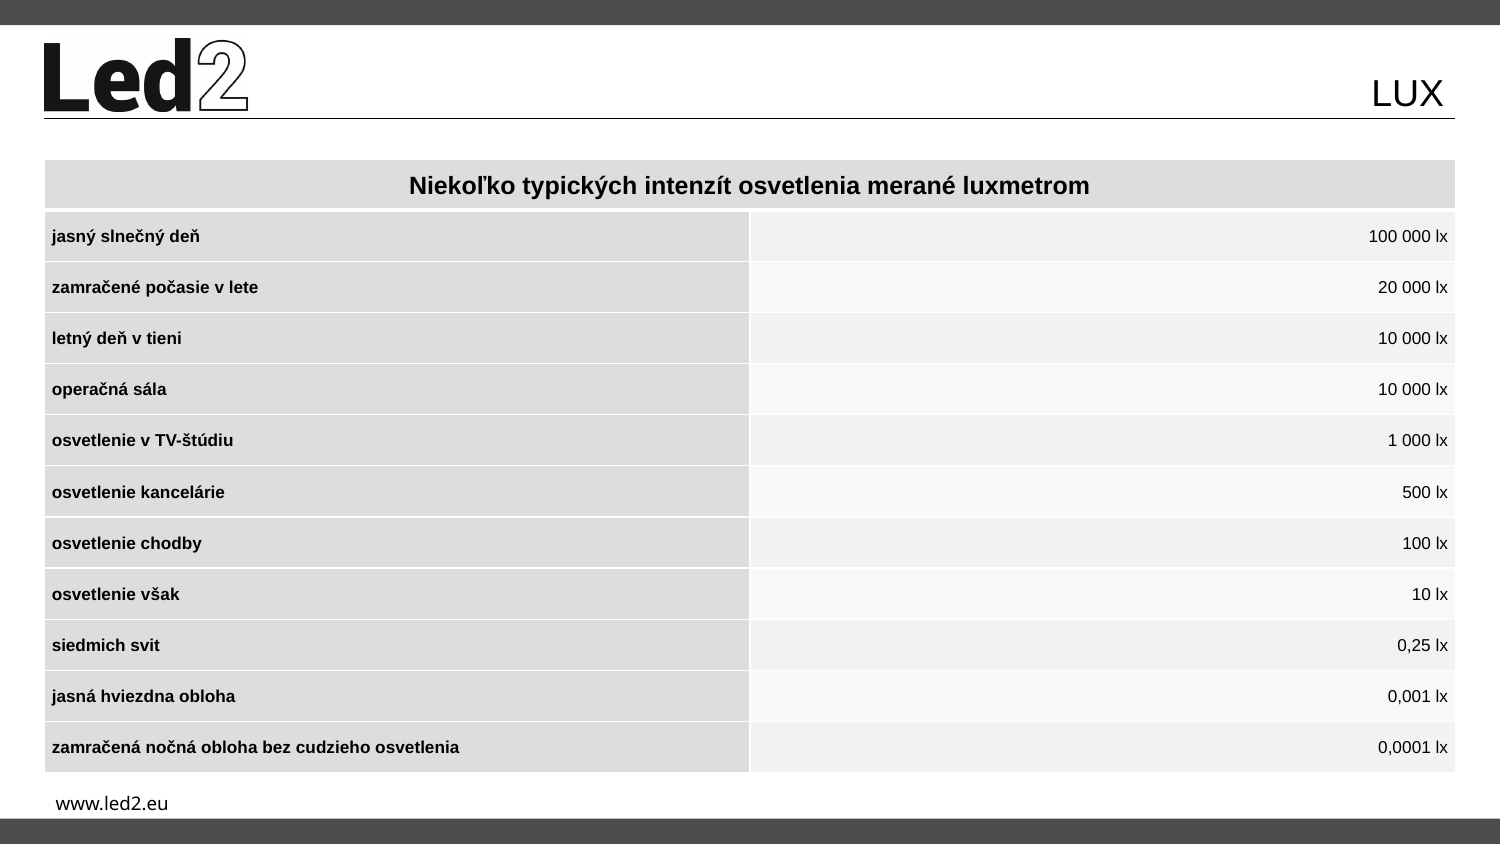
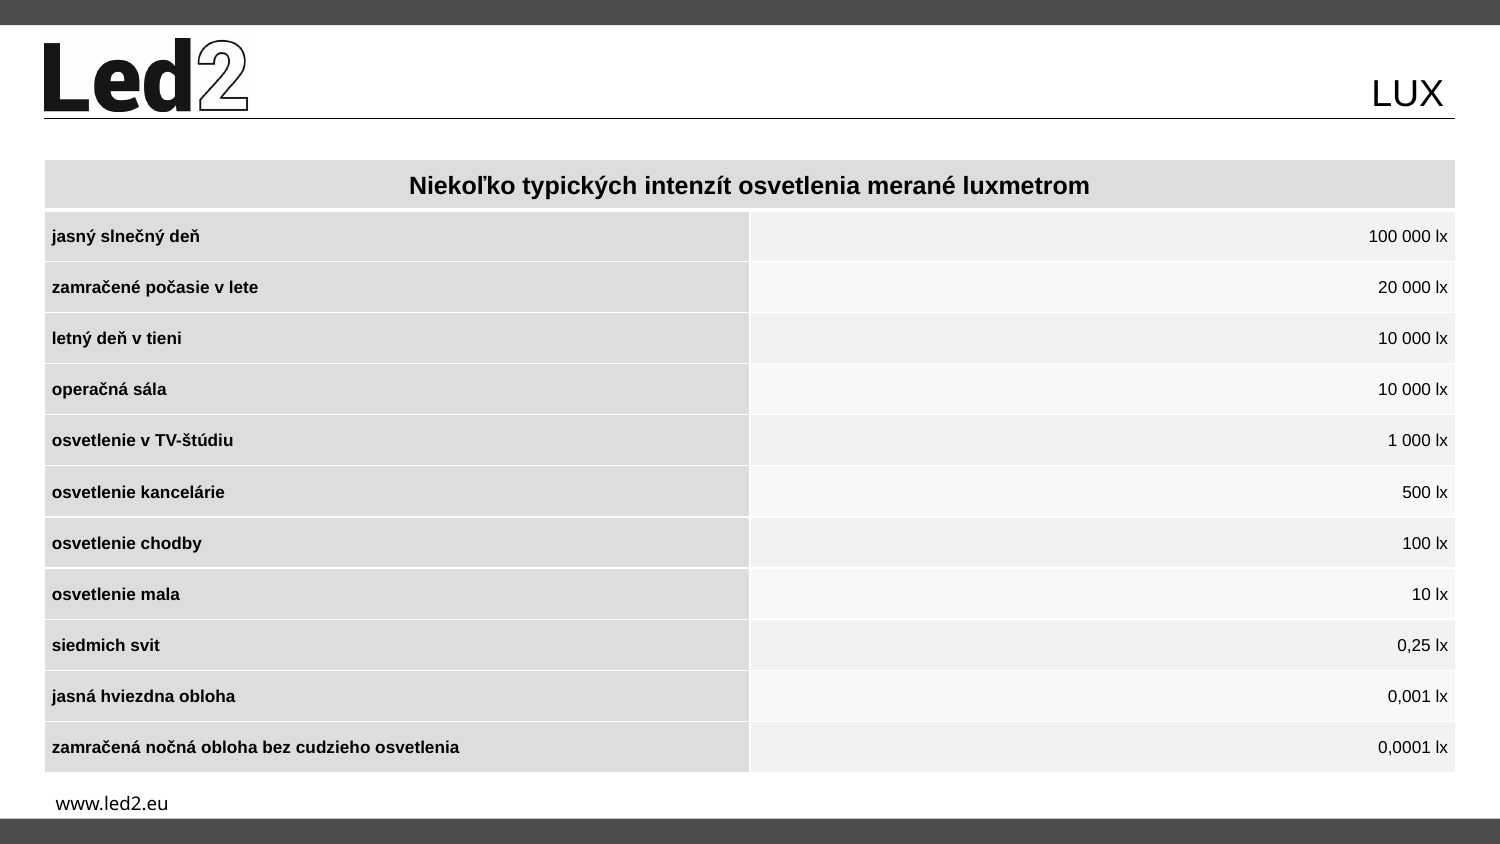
však: však -> mala (160, 594)
